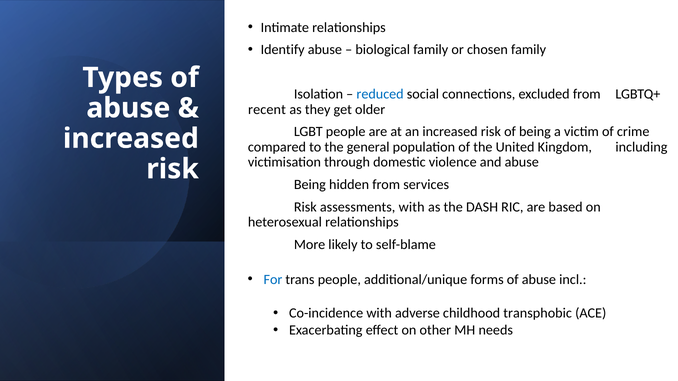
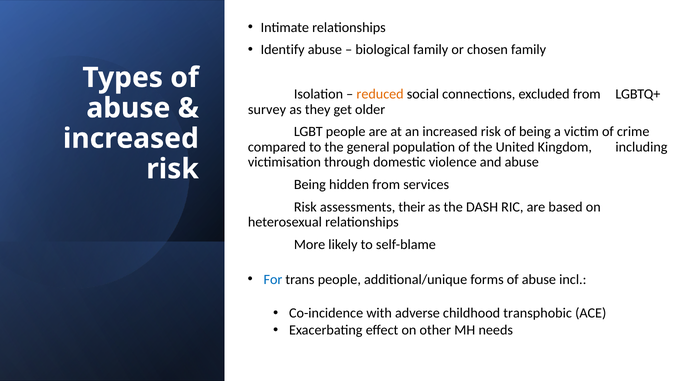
reduced colour: blue -> orange (380, 94)
recent: recent -> survey (267, 110)
assessments with: with -> their (412, 207)
